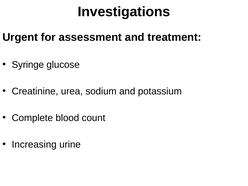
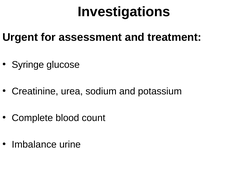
Increasing: Increasing -> Imbalance (34, 145)
